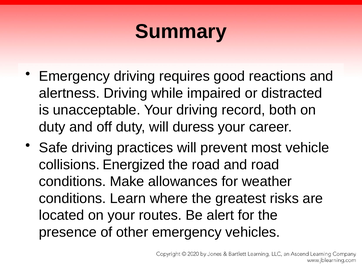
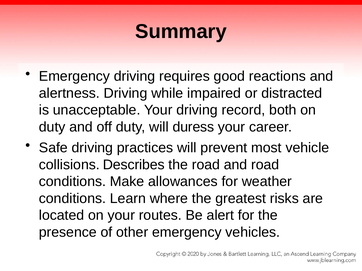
Energized: Energized -> Describes (134, 165)
